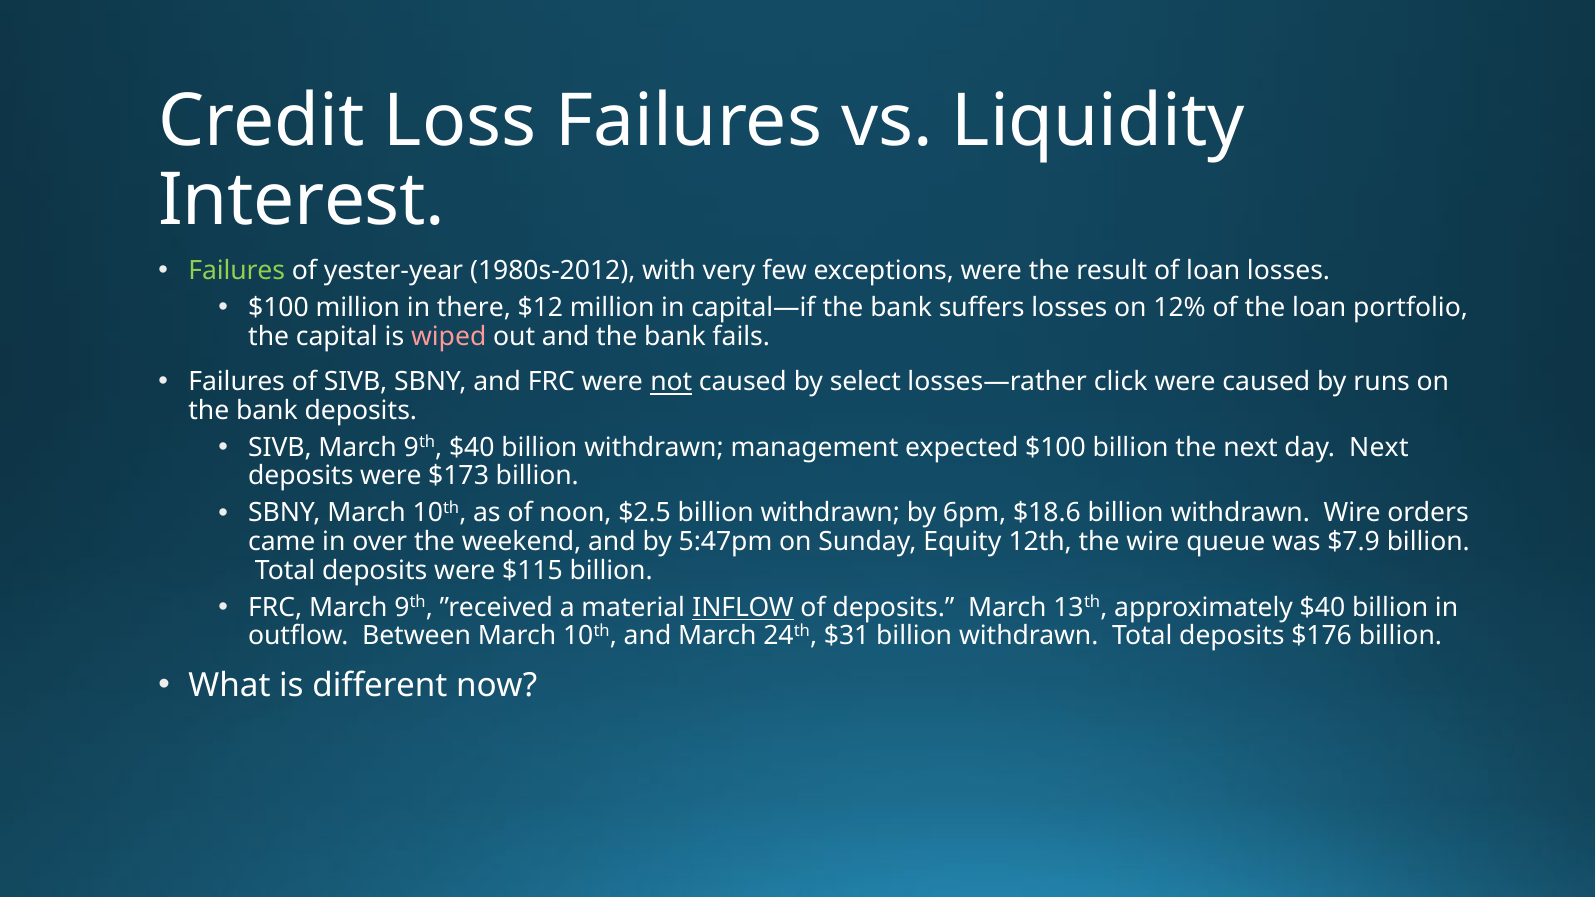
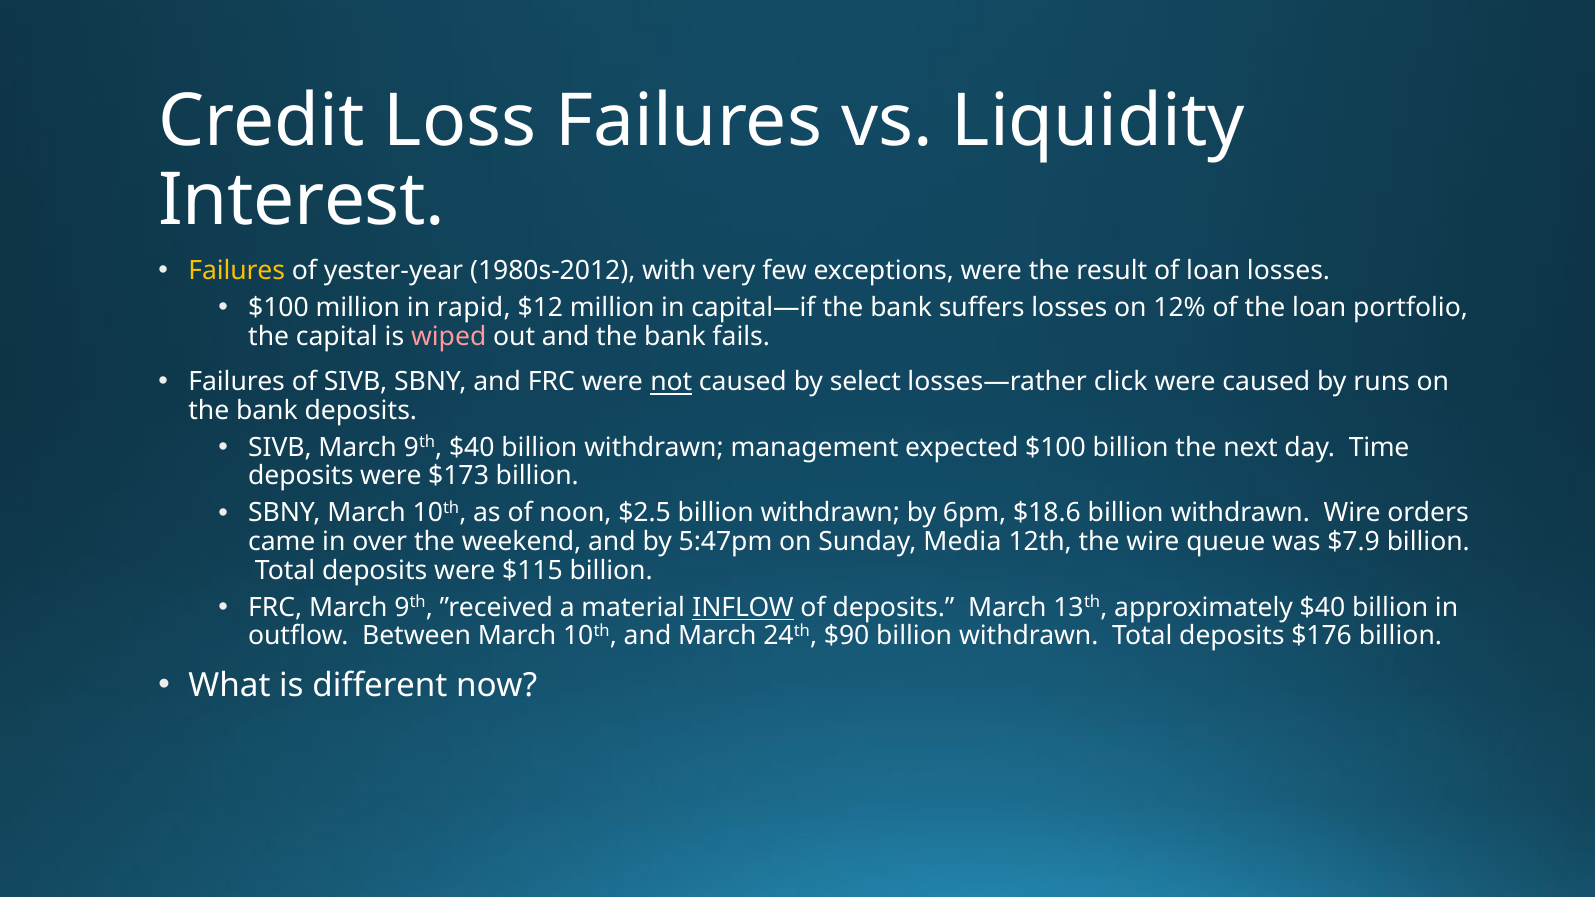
Failures colour: light green -> yellow (237, 271)
there: there -> rapid (474, 308)
day Next: Next -> Time (1379, 448)
Equity: Equity -> Media (962, 542)
$31: $31 -> $90 (847, 636)
